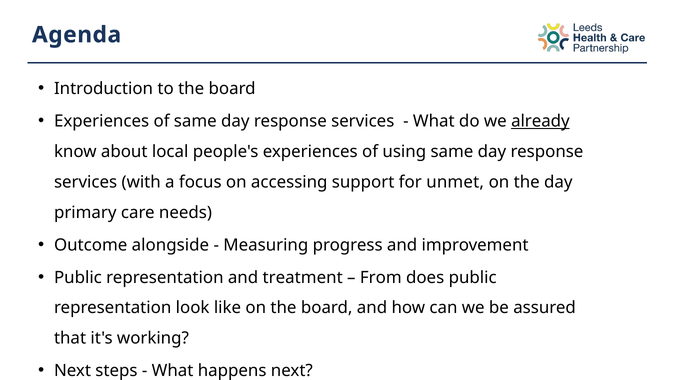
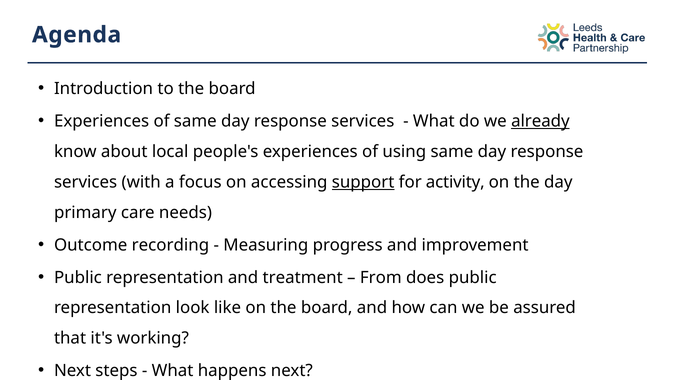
support underline: none -> present (363, 182)
unmet: unmet -> activity (455, 182)
alongside: alongside -> recording (170, 245)
